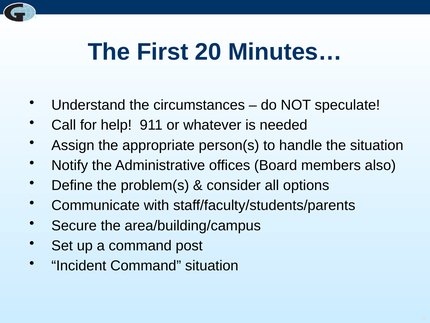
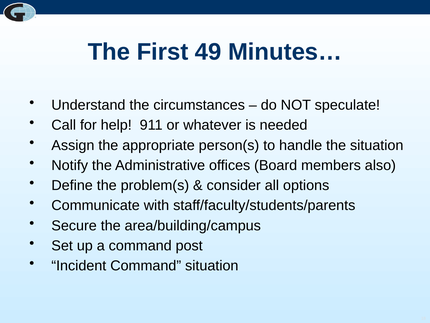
20: 20 -> 49 (208, 52)
